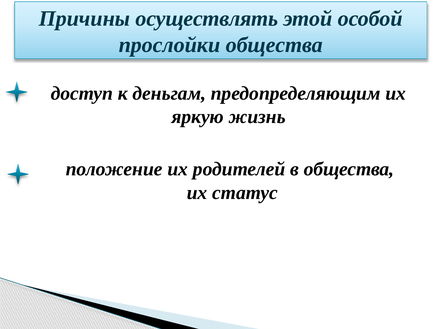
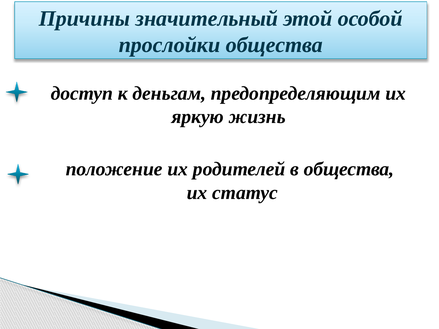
осуществлять: осуществлять -> значительный (207, 19)
